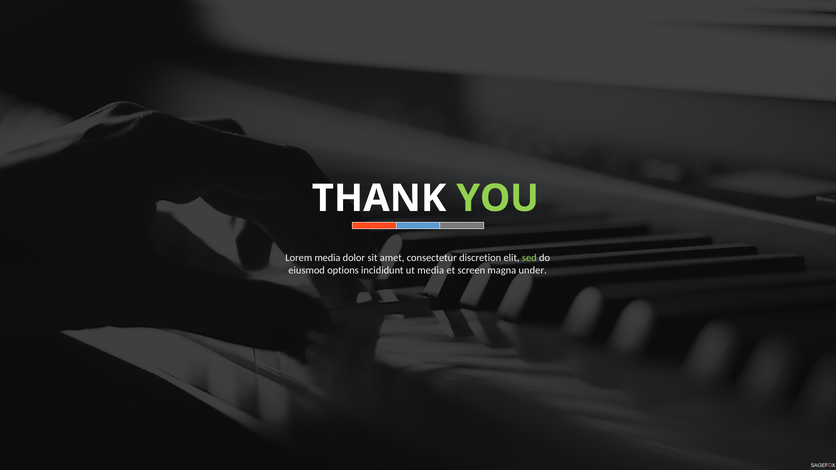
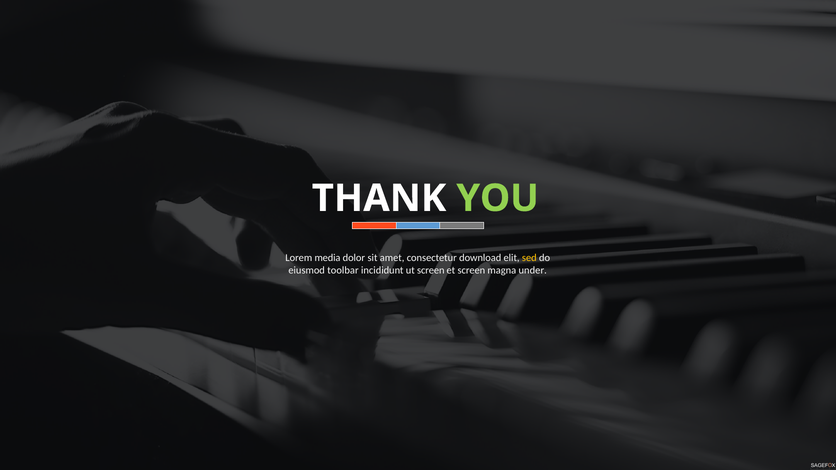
discretion: discretion -> download (480, 258)
sed colour: light green -> yellow (529, 258)
options: options -> toolbar (343, 271)
ut media: media -> screen (431, 271)
